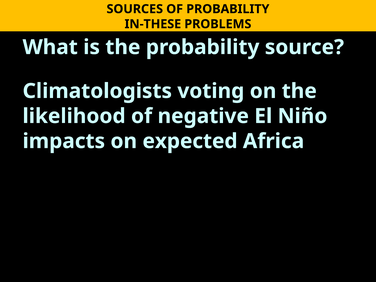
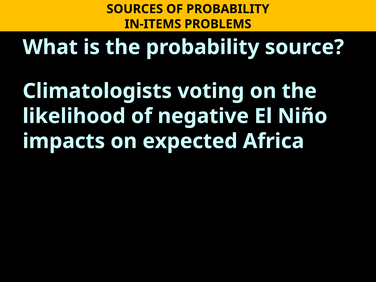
IN-THESE: IN-THESE -> IN-ITEMS (153, 24)
